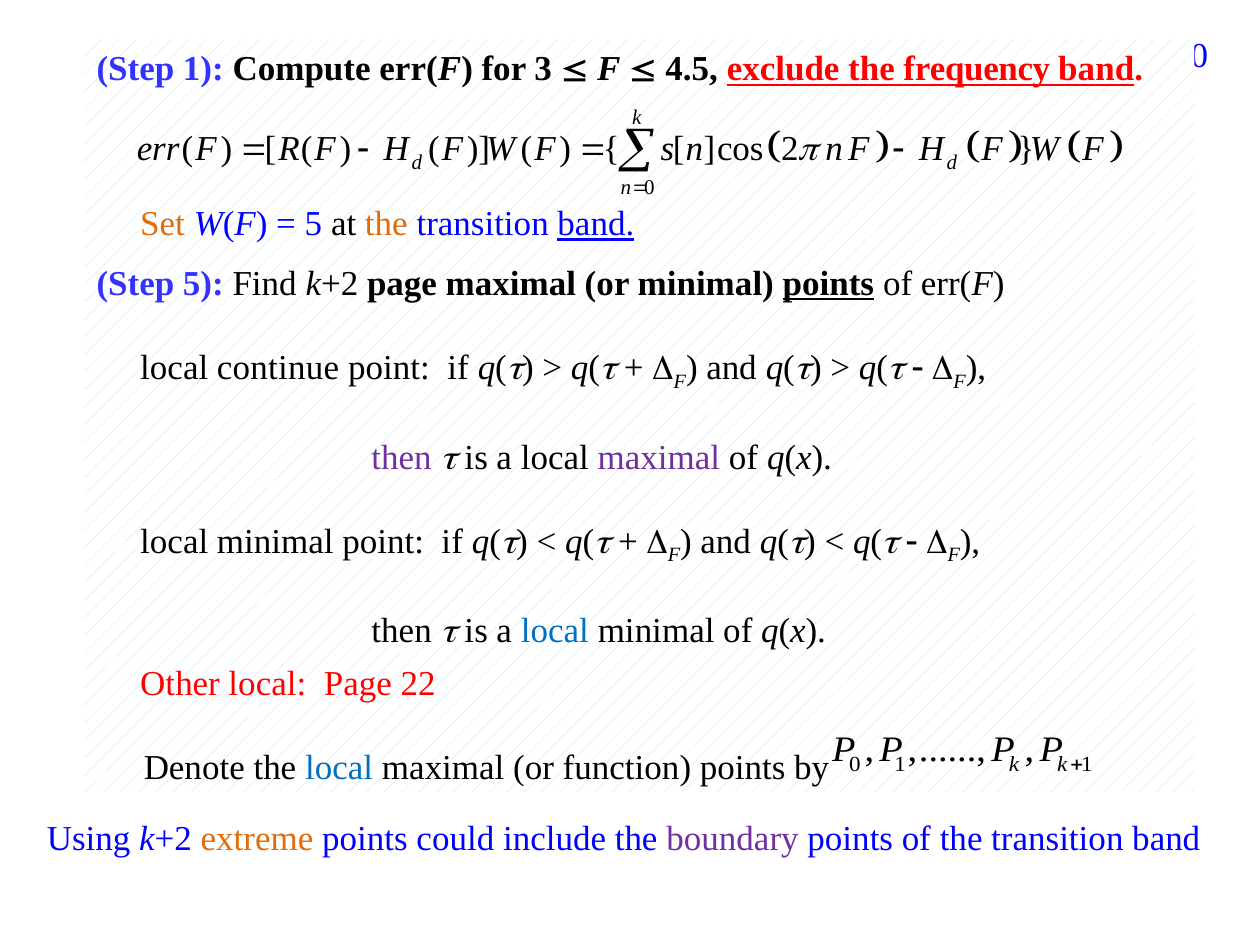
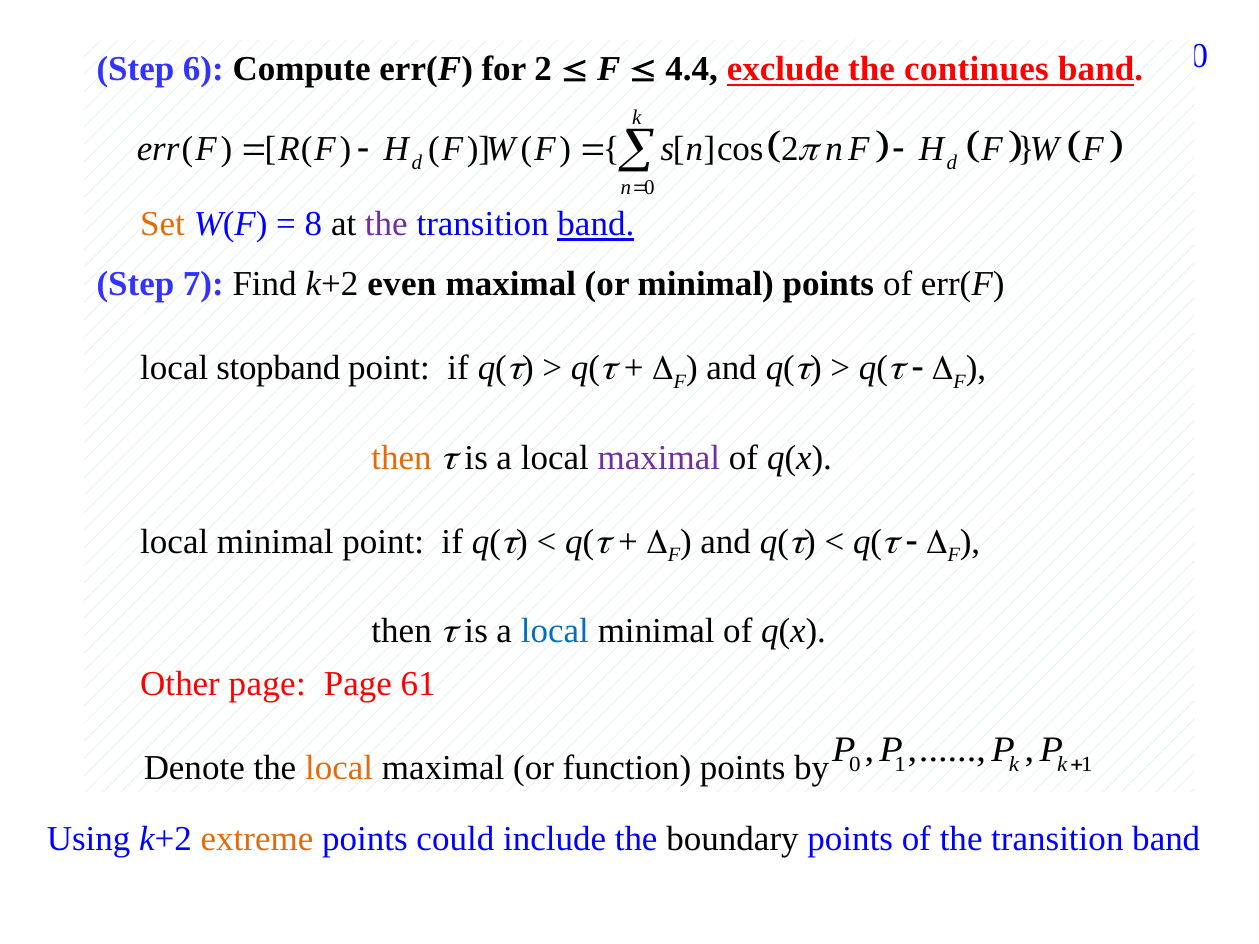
Step 1: 1 -> 6 (203, 69)
for 3: 3 -> 2 (543, 69)
4.5: 4.5 -> 4.4 (692, 69)
frequency: frequency -> continues (976, 69)
5: 5 -> 8 (313, 224)
the colour: orange -> purple (386, 224)
Step 5: 5 -> 7 (203, 284)
k+2 page: page -> even (402, 284)
points underline: present -> none (828, 284)
continue: continue -> stopband (278, 368)
then colour: purple -> orange (402, 458)
Other local: local -> page (267, 684)
22: 22 -> 61 (418, 684)
local colour: blue -> orange (339, 768)
boundary colour: purple -> black (732, 839)
